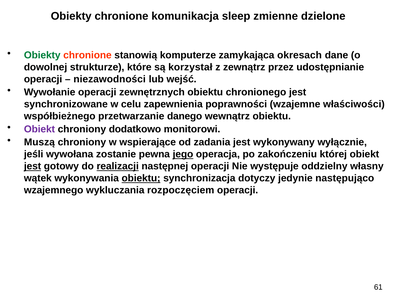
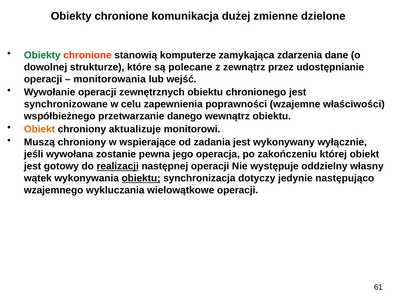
sleep: sleep -> dużej (236, 16)
okresach: okresach -> zdarzenia (300, 55)
korzystał: korzystał -> polecane (190, 67)
niezawodności: niezawodności -> monitorowania (110, 79)
Obiekt colour: purple -> orange (39, 129)
dodatkowo: dodatkowo -> aktualizuje (135, 129)
jego underline: present -> none (183, 154)
jest underline: present -> none (33, 166)
rozpoczęciem: rozpoczęciem -> wielowątkowe (181, 190)
